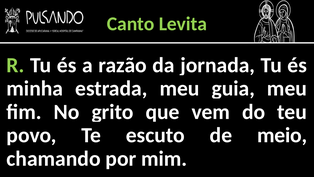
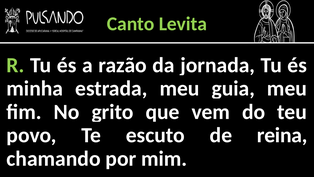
meio: meio -> reina (282, 135)
